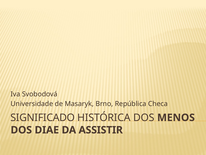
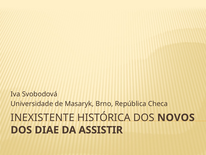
SIGNIFICADO: SIGNIFICADO -> INEXISTENTE (43, 117)
MENOS: MENOS -> NOVOS (176, 117)
